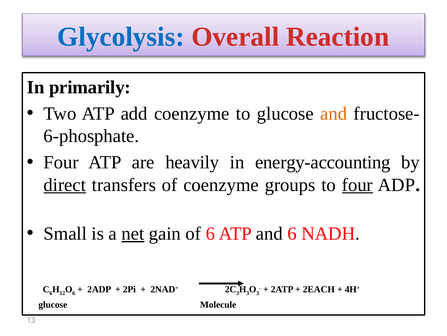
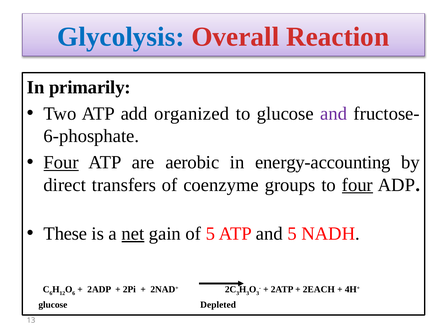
add coenzyme: coenzyme -> organized (192, 113)
and colour: orange -> purple (334, 113)
Four underline: none -> present (61, 162)
heavily: heavily -> aerobic (192, 162)
direct underline: present -> none (65, 184)
Small: Small -> These (65, 233)
of 6: 6 -> 5 (211, 233)
and 6: 6 -> 5 (292, 233)
Molecule: Molecule -> Depleted (218, 304)
